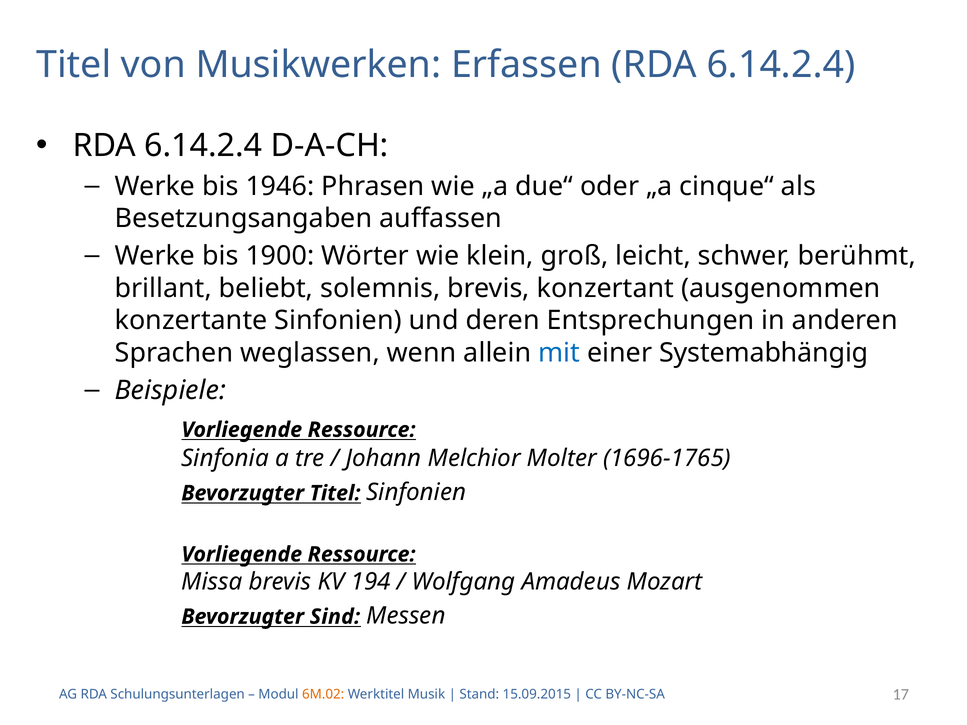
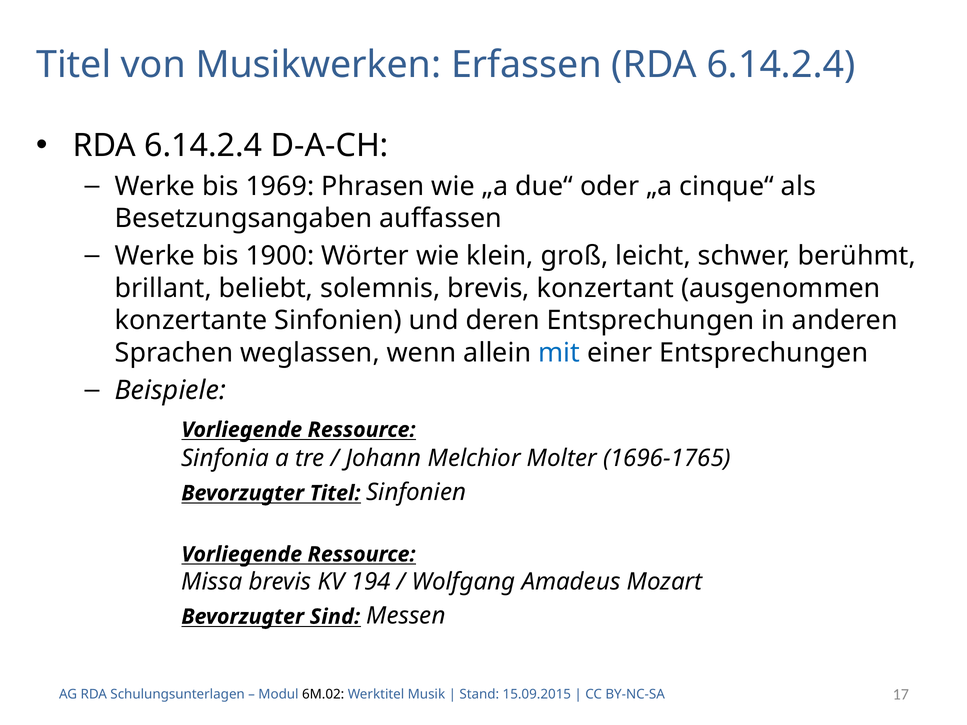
1946: 1946 -> 1969 (280, 186)
einer Systemabhängig: Systemabhängig -> Entsprechungen (764, 353)
6M.02 colour: orange -> black (323, 695)
